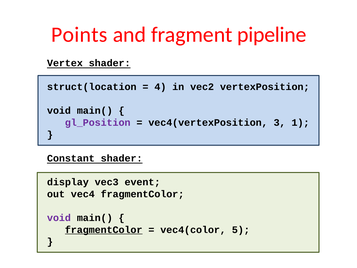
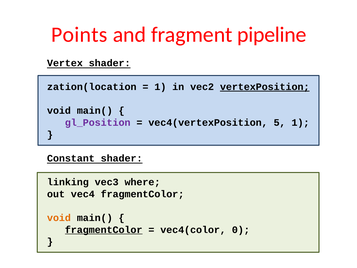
struct(location: struct(location -> zation(location (92, 87)
4: 4 -> 1 (160, 87)
vertexPosition underline: none -> present (265, 87)
3: 3 -> 5 (280, 122)
display: display -> linking (68, 182)
event: event -> where (142, 182)
void colour: purple -> orange (59, 218)
5: 5 -> 0 (241, 230)
